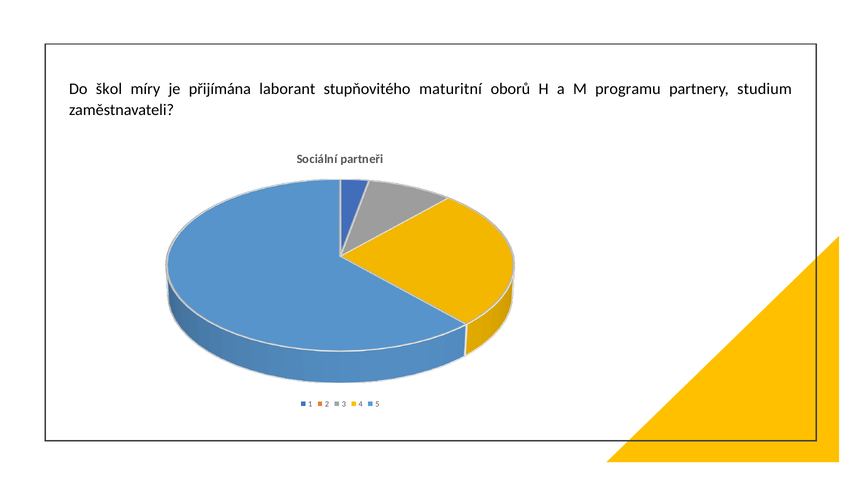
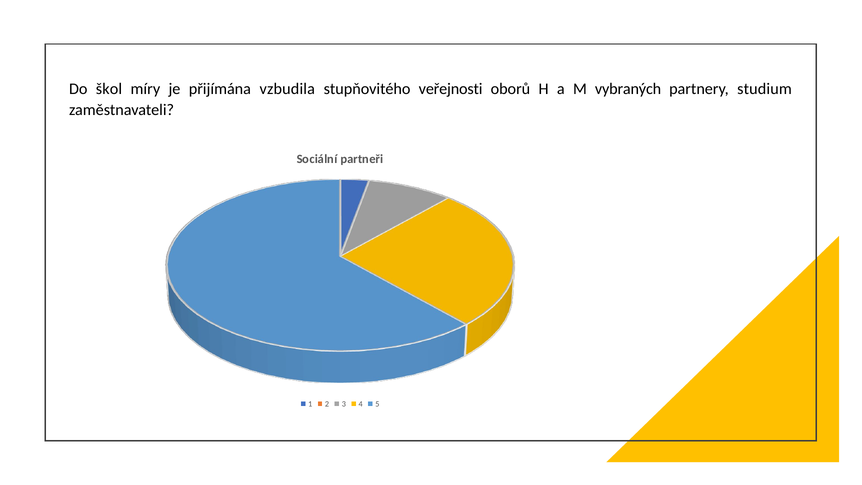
laborant: laborant -> vzbudila (287, 89)
maturitní: maturitní -> veřejnosti (451, 89)
programu: programu -> vybraných (628, 89)
